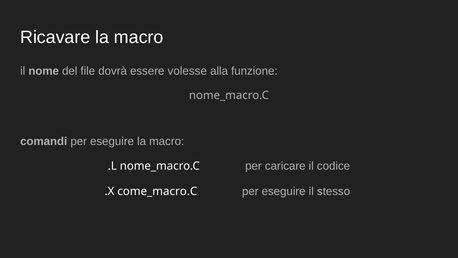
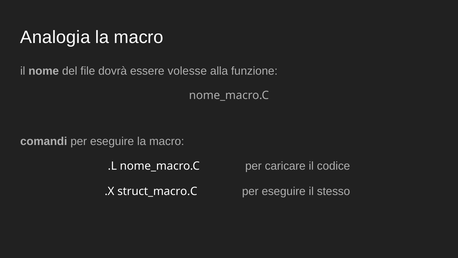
Ricavare: Ricavare -> Analogia (55, 37)
come_macro.C: come_macro.C -> struct_macro.C (157, 191)
